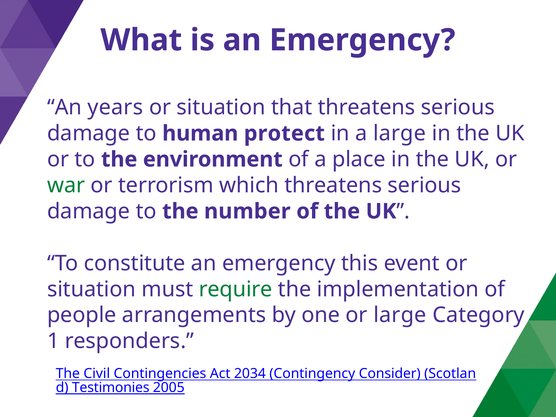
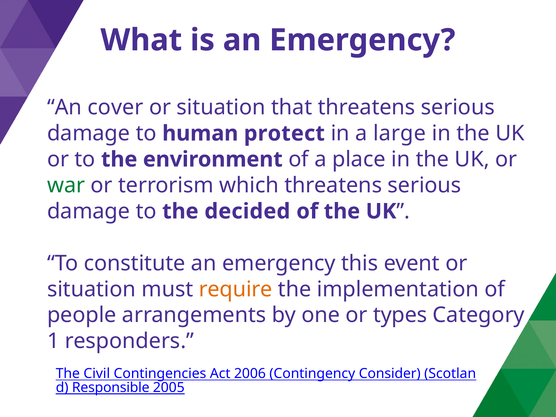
years: years -> cover (115, 107)
number: number -> decided (247, 211)
require colour: green -> orange (236, 289)
or large: large -> types (400, 315)
2034: 2034 -> 2006 (250, 374)
Testimonies: Testimonies -> Responsible (111, 388)
